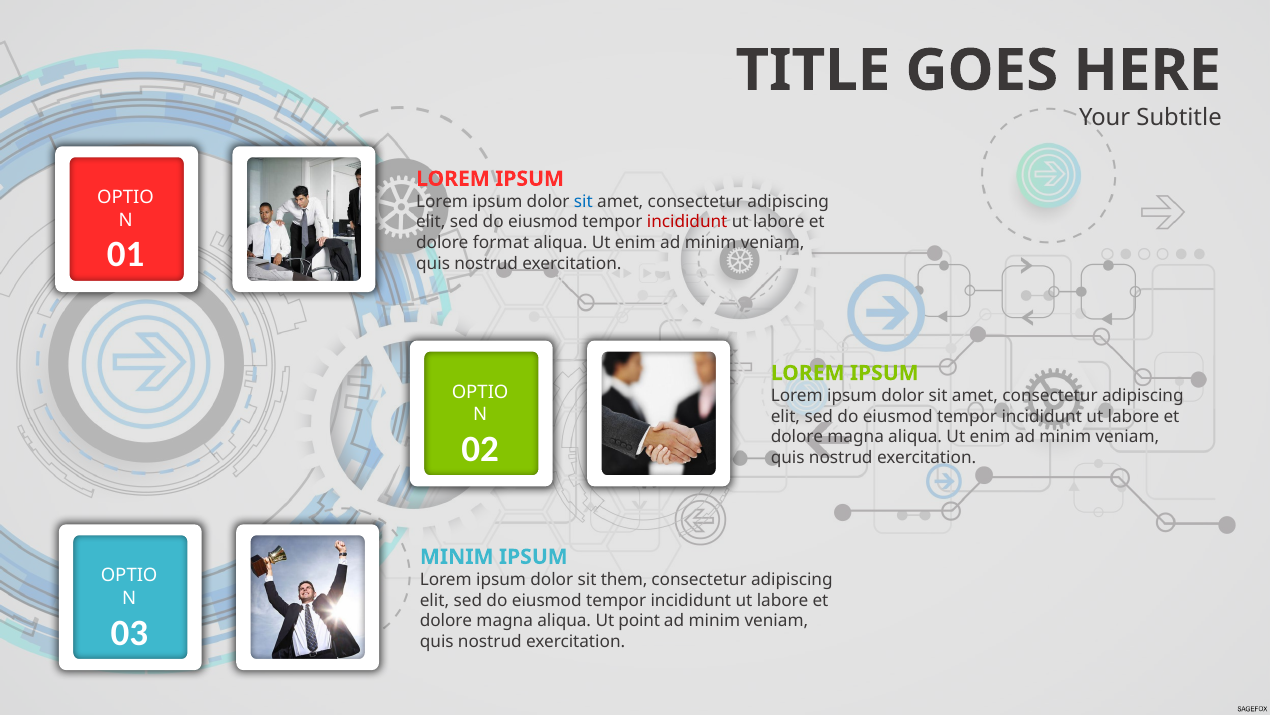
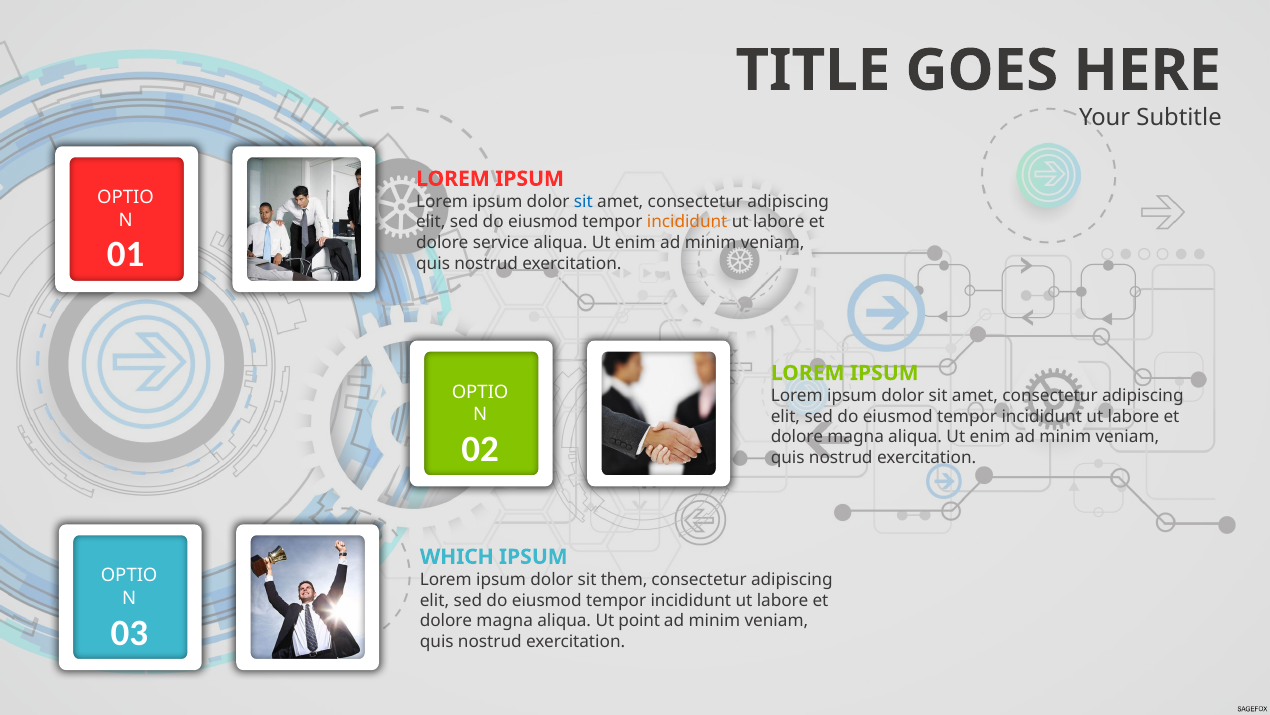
incididunt colour: red -> orange (687, 222)
format: format -> service (501, 243)
MINIM: MINIM -> WHICH (457, 556)
